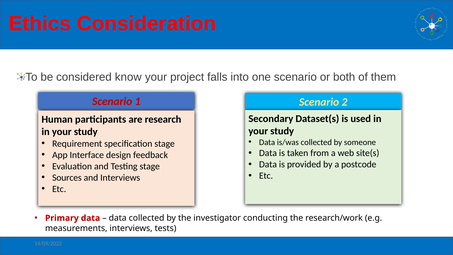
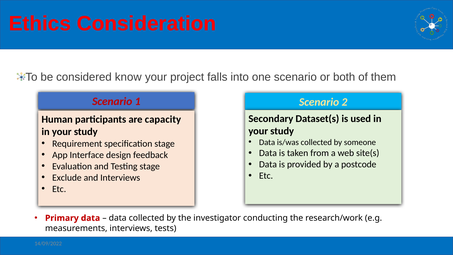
research: research -> capacity (163, 119)
Sources: Sources -> Exclude (67, 178)
